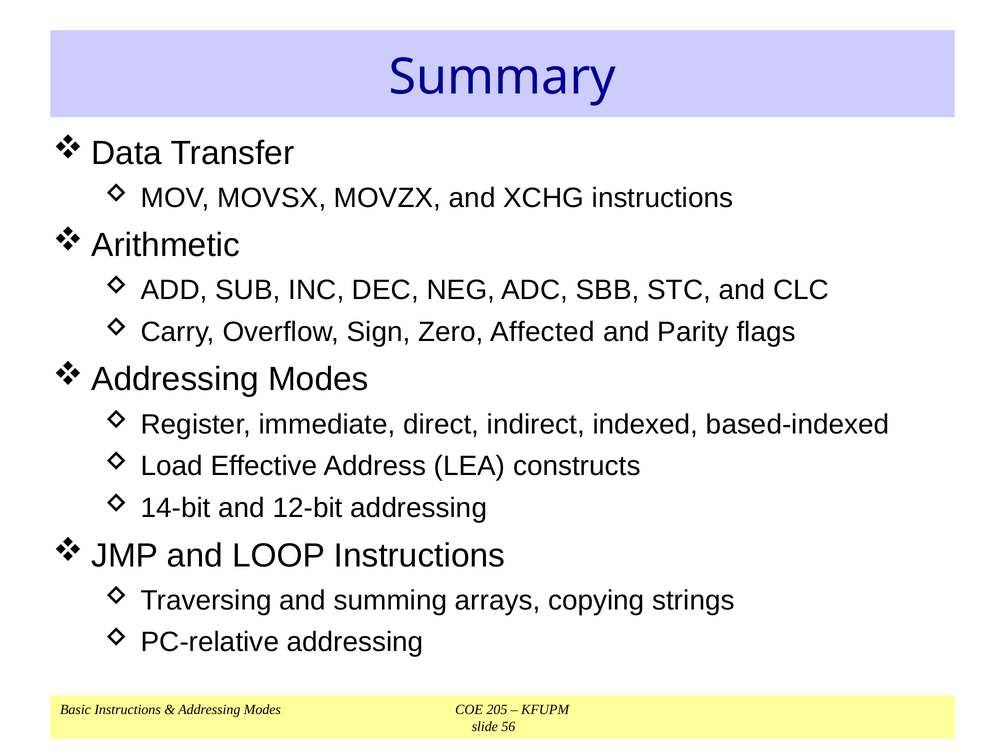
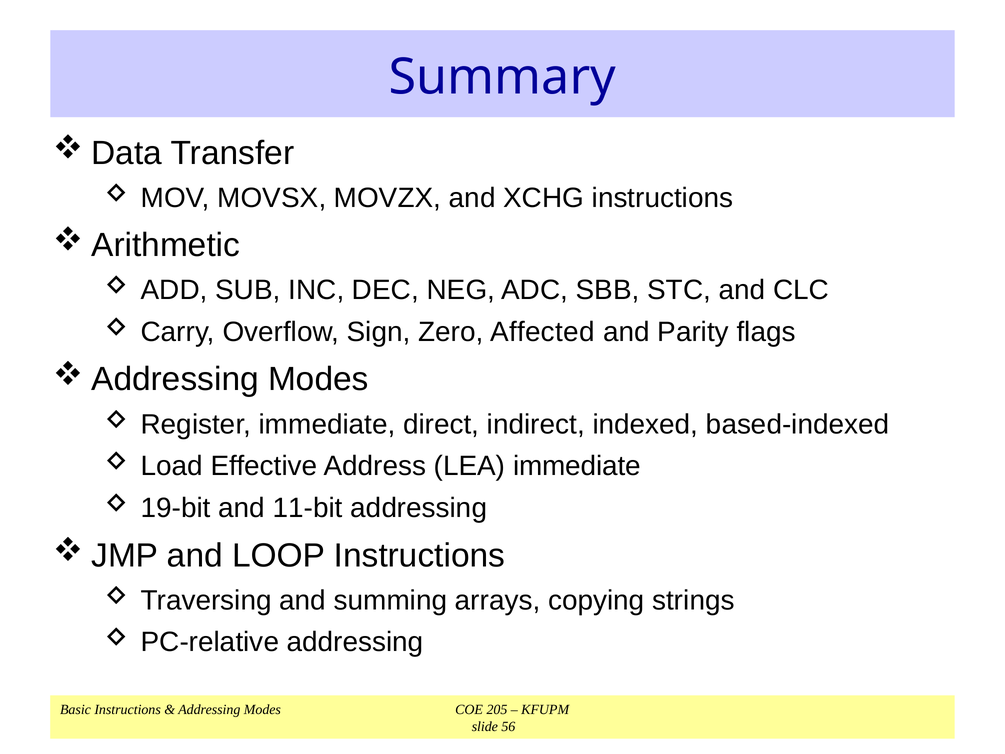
LEA constructs: constructs -> immediate (577, 466)
14-bit: 14-bit -> 19-bit (176, 508)
12-bit: 12-bit -> 11-bit (308, 508)
